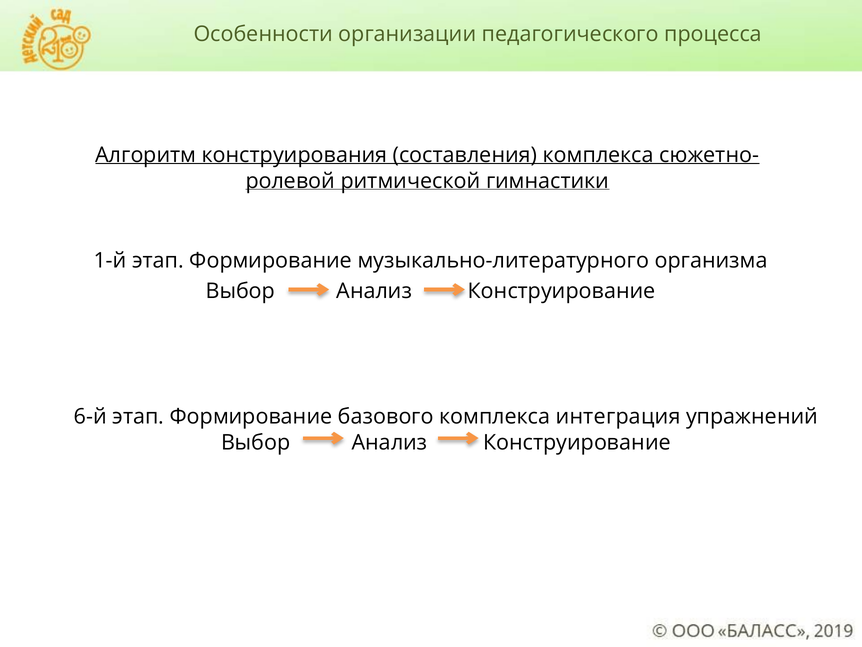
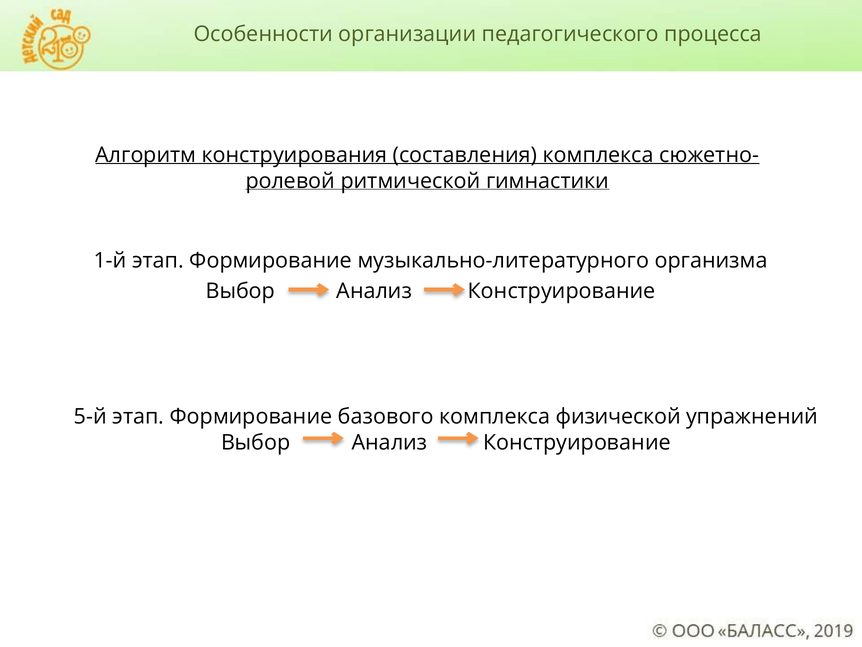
6-й: 6-й -> 5-й (90, 417)
интеграция: интеграция -> физической (618, 417)
